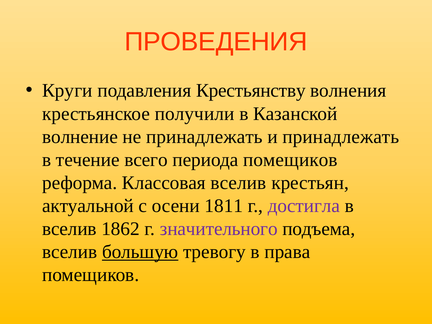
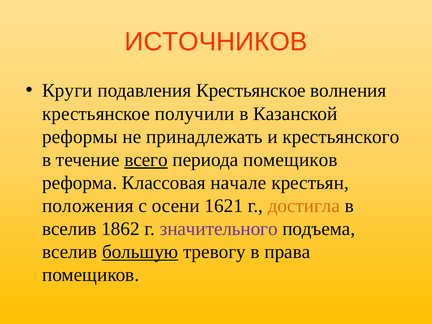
ПРОВЕДЕНИЯ: ПРОВЕДЕНИЯ -> ИСТОЧНИКОВ (216, 42)
подавления Крестьянству: Крестьянству -> Крестьянское (251, 91)
волнение: волнение -> реформы (80, 137)
и принадлежать: принадлежать -> крестьянского (341, 137)
всего underline: none -> present (146, 160)
Классовая вселив: вселив -> начале (238, 183)
актуальной: актуальной -> положения (88, 206)
1811: 1811 -> 1621 (224, 206)
достигла colour: purple -> orange (304, 206)
